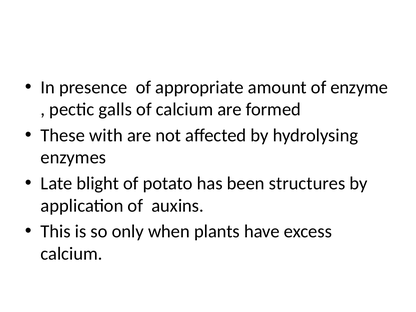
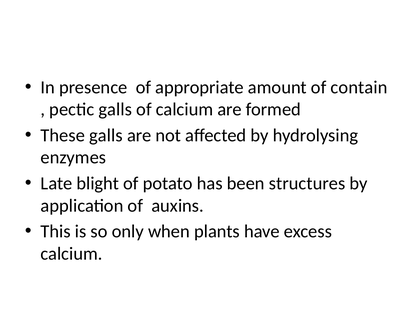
enzyme: enzyme -> contain (359, 87)
These with: with -> galls (106, 135)
